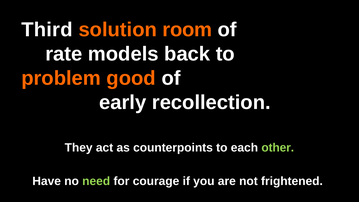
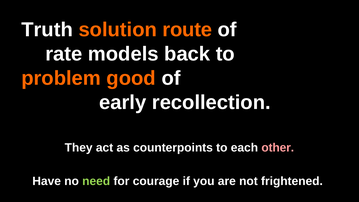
Third: Third -> Truth (47, 30)
room: room -> route (187, 30)
other colour: light green -> pink (278, 148)
